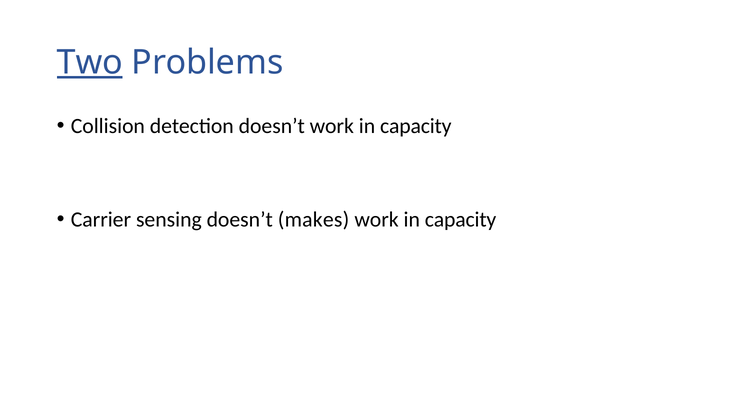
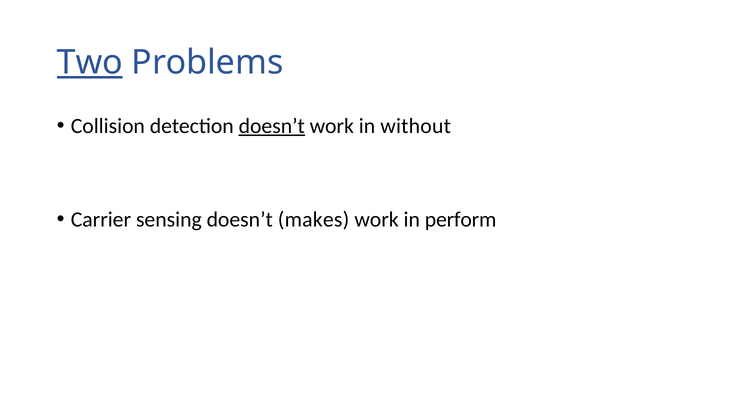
doesn’t underline: none -> present (272, 126)
capacity: capacity -> without (416, 126)
capacity: capacity -> perform (461, 220)
